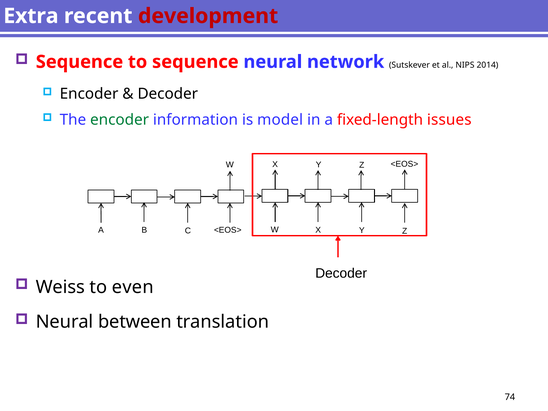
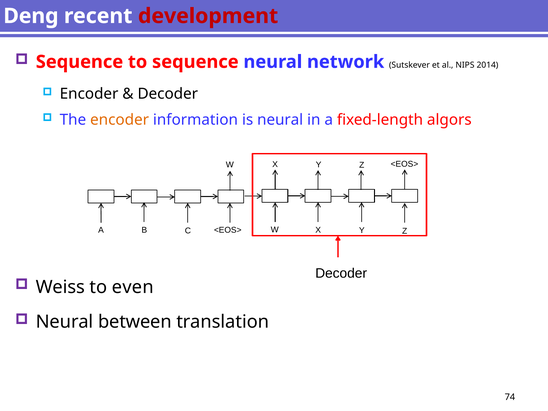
Extra: Extra -> Deng (31, 16)
encoder colour: green -> orange (120, 120)
is model: model -> neural (280, 120)
issues: issues -> algors (449, 120)
